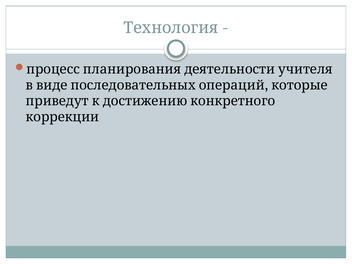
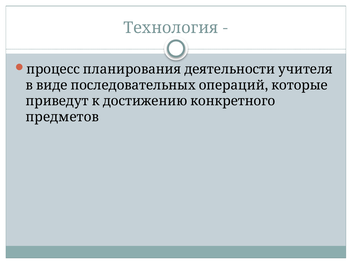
коррекции: коррекции -> предметов (62, 117)
